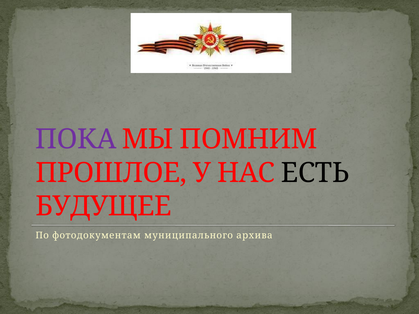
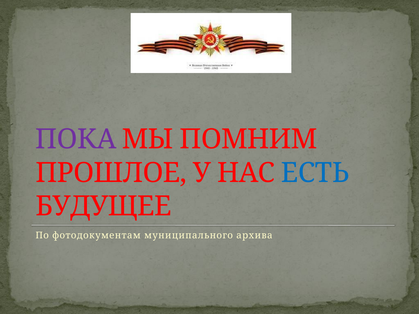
ЕСТЬ colour: black -> blue (315, 173)
